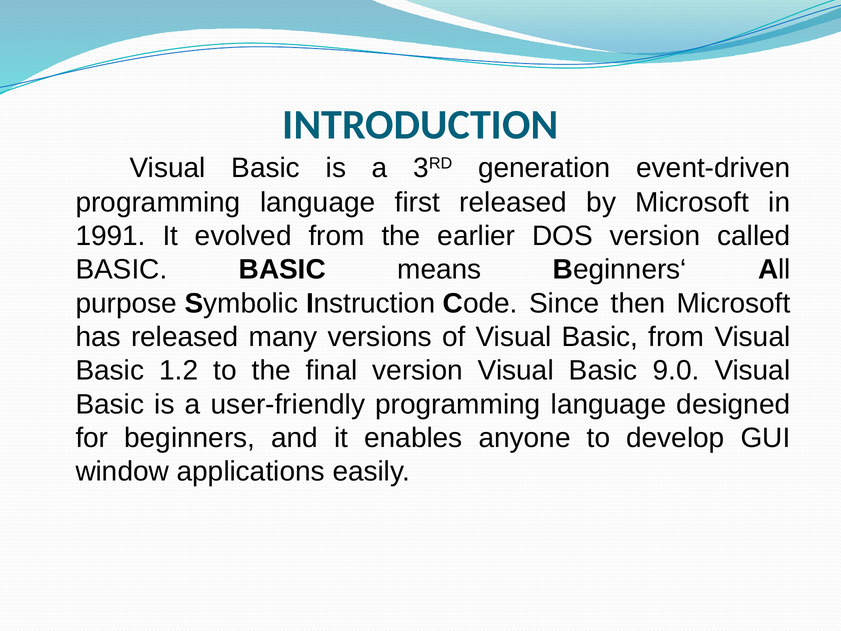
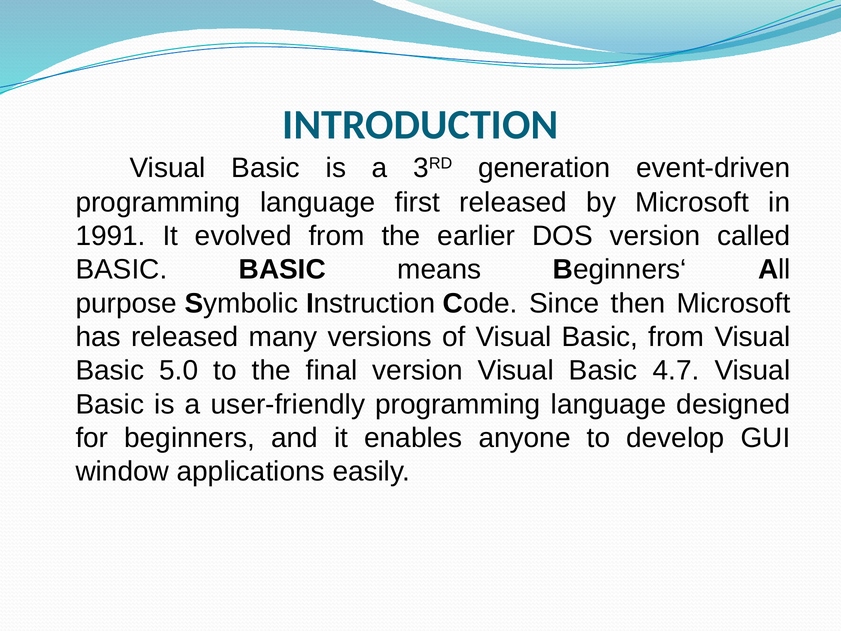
1.2: 1.2 -> 5.0 (179, 371)
9.0: 9.0 -> 4.7 (676, 371)
